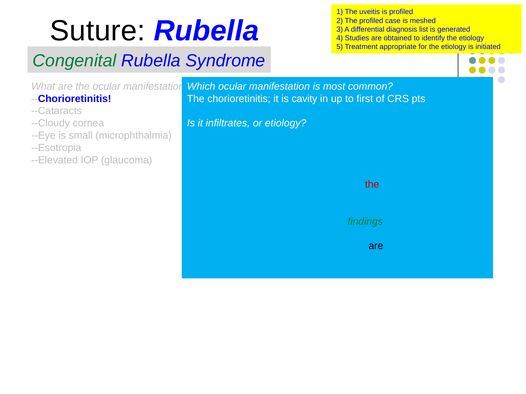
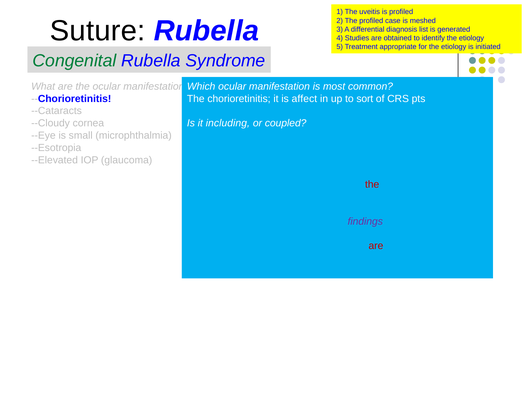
cavity: cavity -> affect (304, 99)
first: first -> sort (365, 99)
infiltrates: infiltrates -> including (228, 123)
or etiology: etiology -> coupled (286, 123)
findings colour: green -> purple (365, 222)
are colour: black -> red (376, 246)
